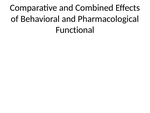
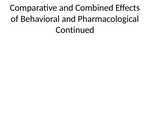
Functional: Functional -> Continued (75, 30)
